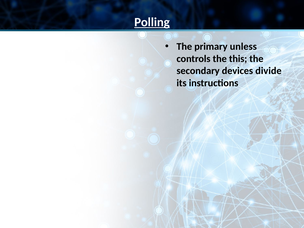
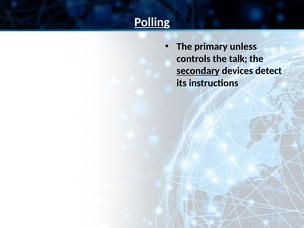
this: this -> talk (238, 59)
secondary underline: none -> present (198, 71)
divide: divide -> detect (269, 71)
